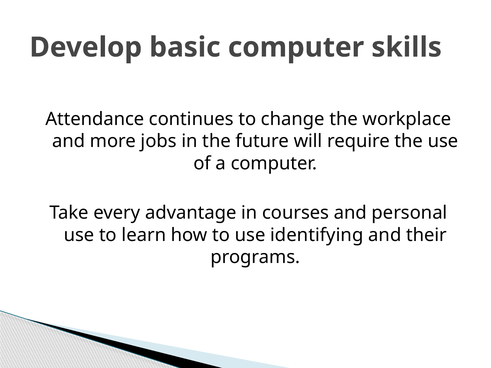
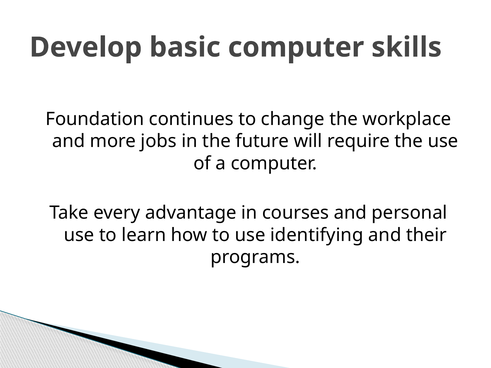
Attendance: Attendance -> Foundation (95, 119)
